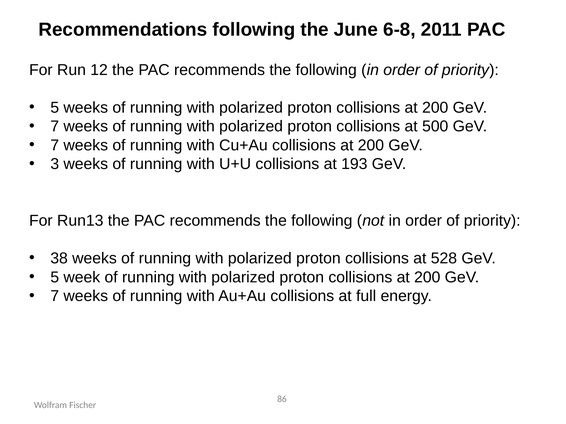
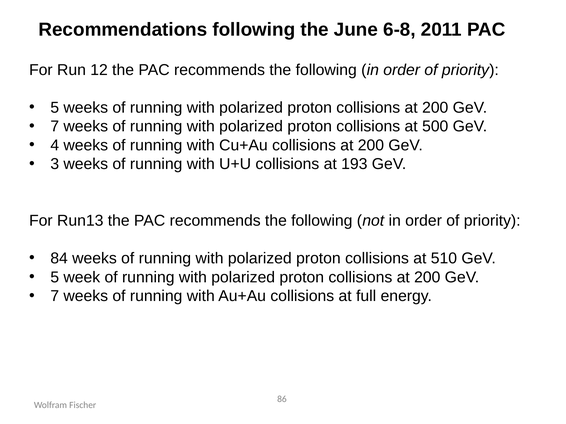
7: 7 -> 4 (55, 145)
38: 38 -> 84 (59, 259)
528: 528 -> 510 (444, 259)
